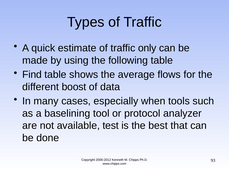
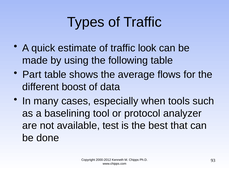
only: only -> look (147, 48)
Find: Find -> Part (32, 75)
